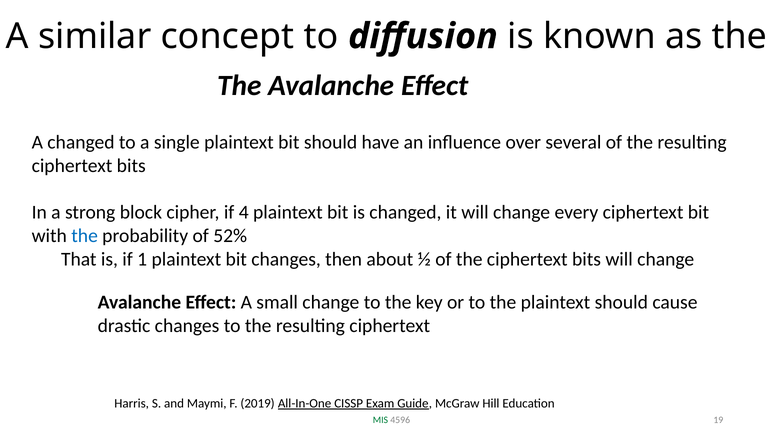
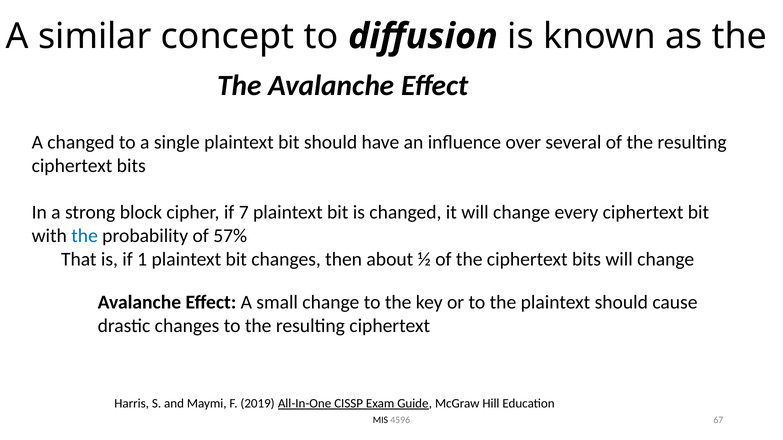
4: 4 -> 7 (244, 213)
52%: 52% -> 57% (230, 236)
MIS colour: green -> black (380, 421)
19: 19 -> 67 (718, 421)
